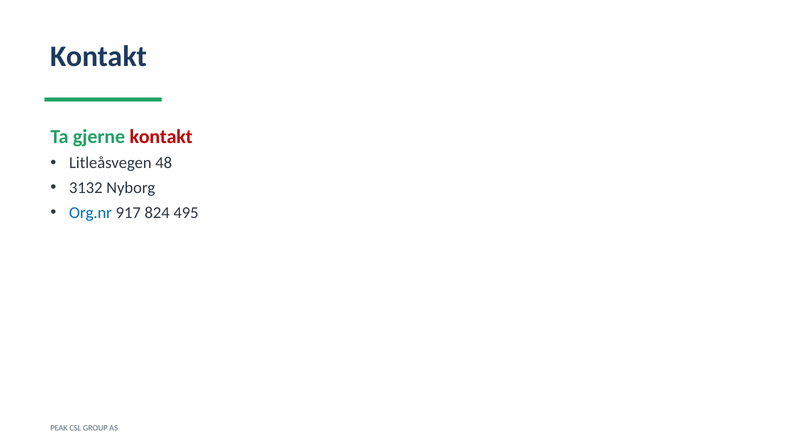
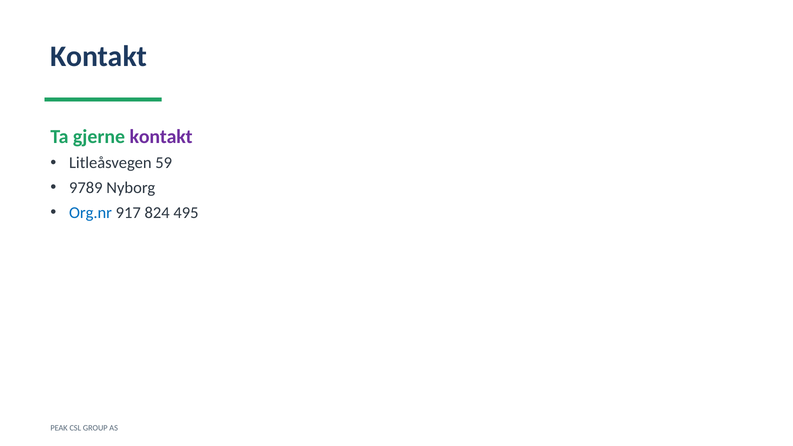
kontakt colour: red -> purple (161, 137)
48: 48 -> 59 (164, 163)
3132: 3132 -> 9789 (86, 188)
